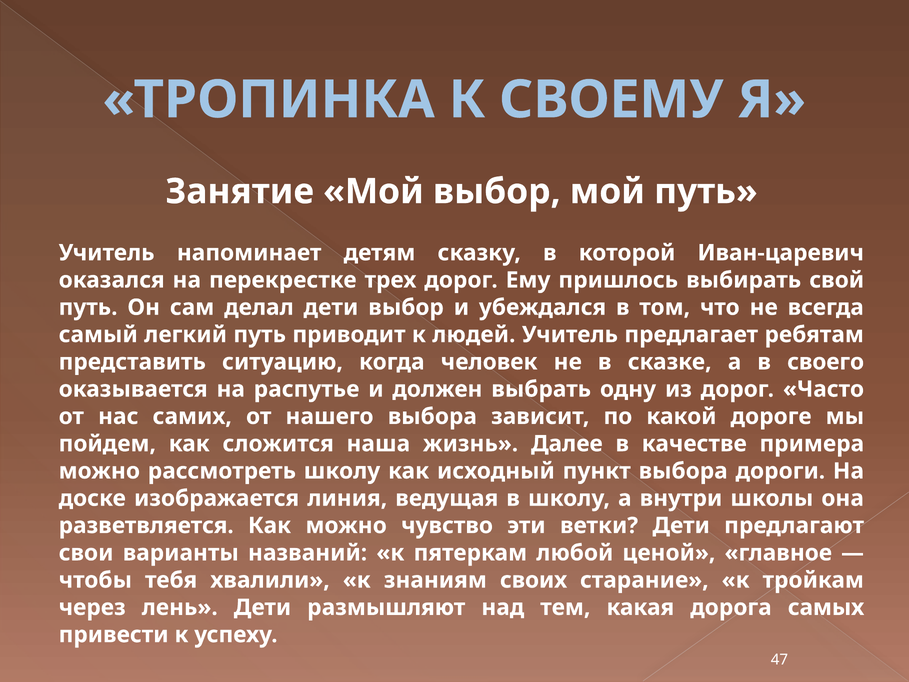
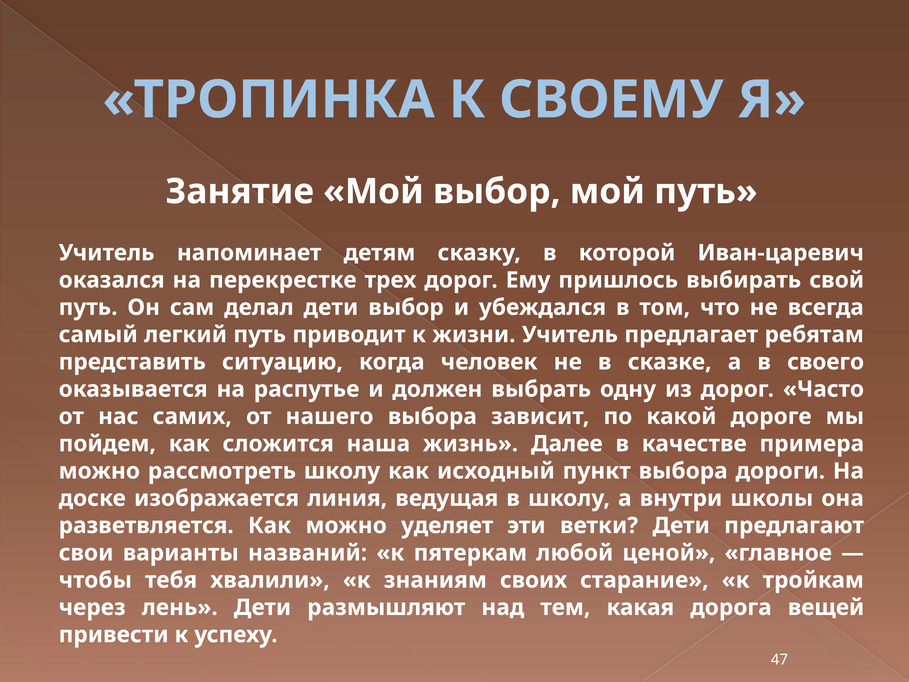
людей: людей -> жизни (474, 335)
чувство: чувство -> уделяет (447, 525)
самых: самых -> вещей (826, 607)
